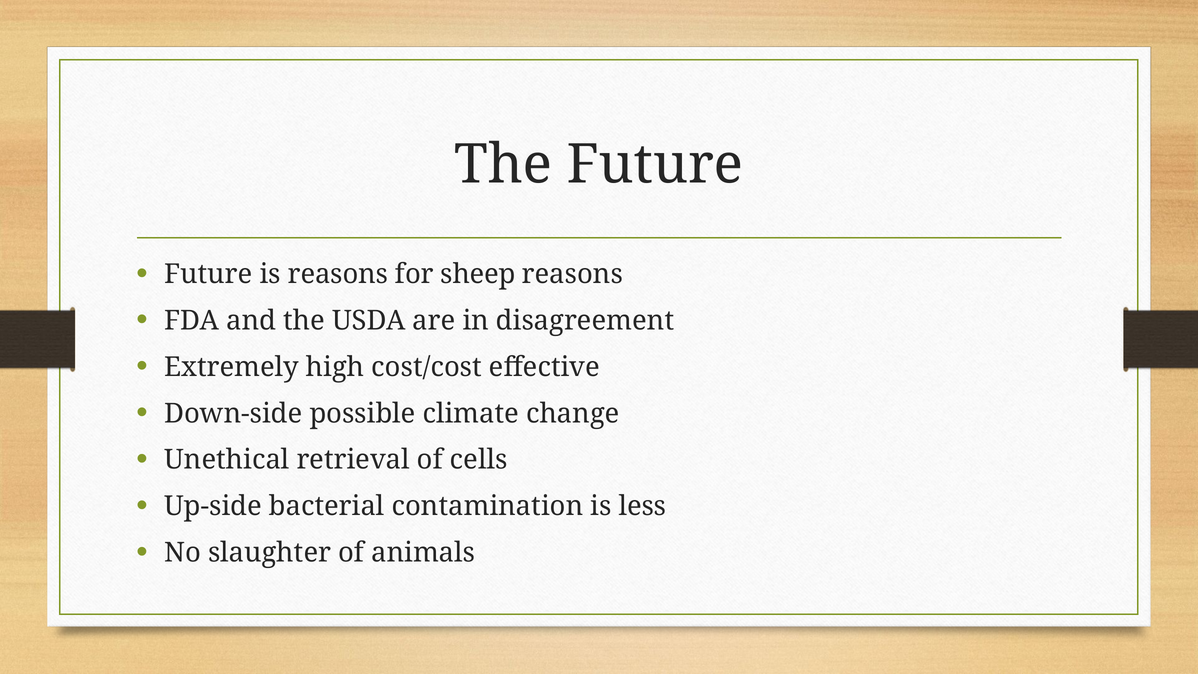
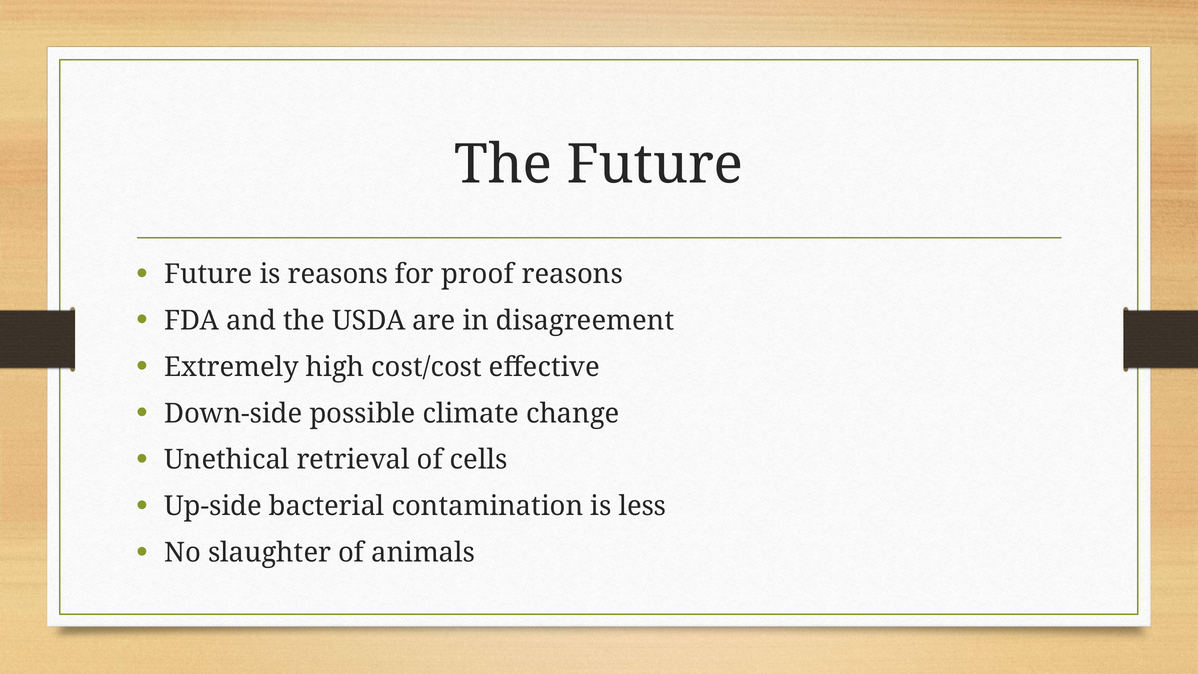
sheep: sheep -> proof (478, 274)
